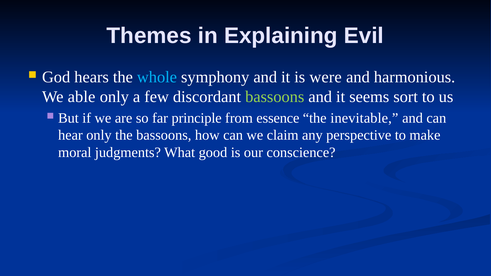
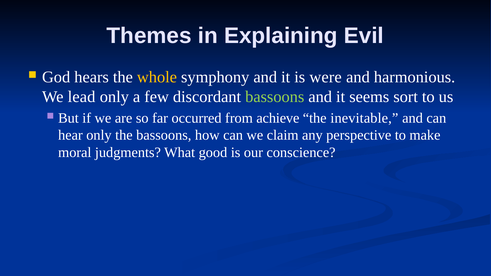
whole colour: light blue -> yellow (157, 77)
able: able -> lead (82, 97)
principle: principle -> occurred (197, 118)
essence: essence -> achieve (278, 118)
